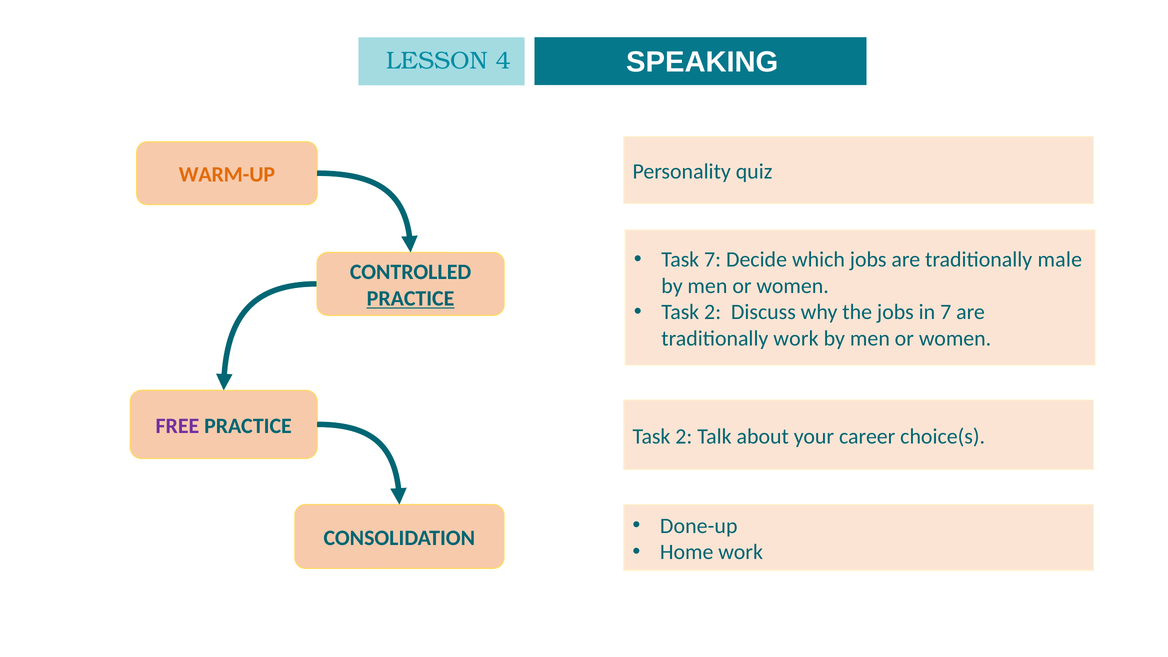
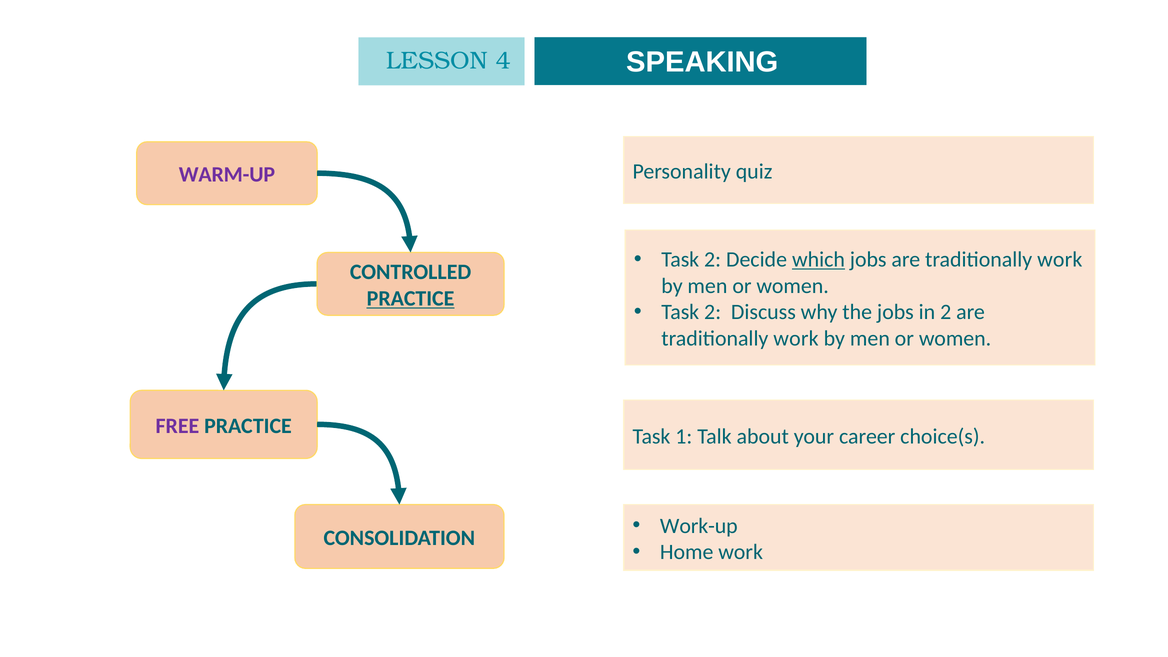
WARM-UP colour: orange -> purple (227, 175)
7: 7 -> 2 (713, 260)
which underline: none -> present (818, 260)
jobs are traditionally male: male -> work (1060, 260)
in 7: 7 -> 2 (946, 312)
2: 2 -> 1 (684, 436)
Done-up: Done-up -> Work-up (699, 526)
